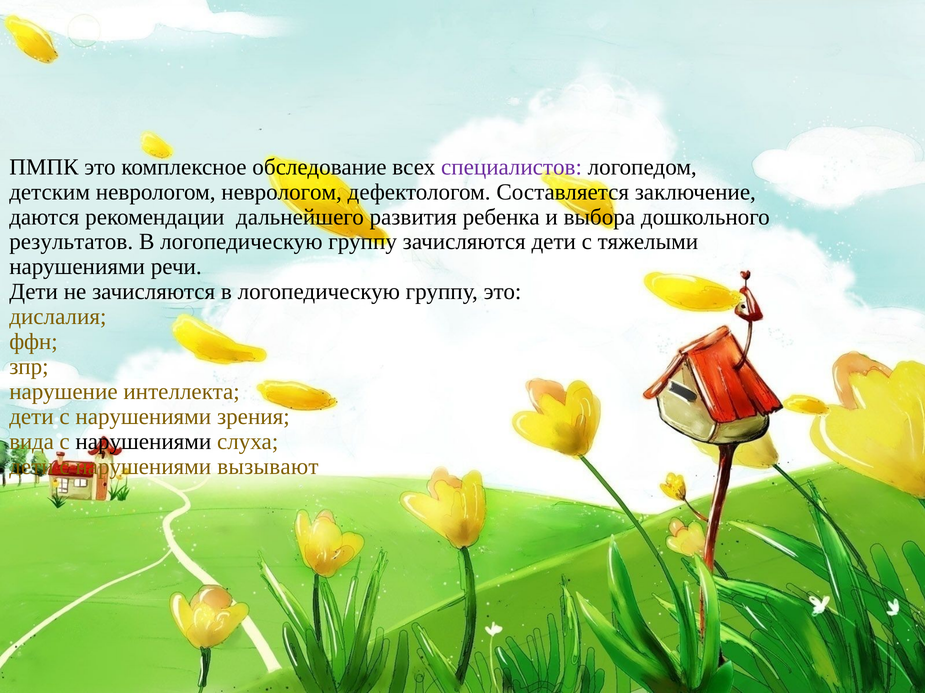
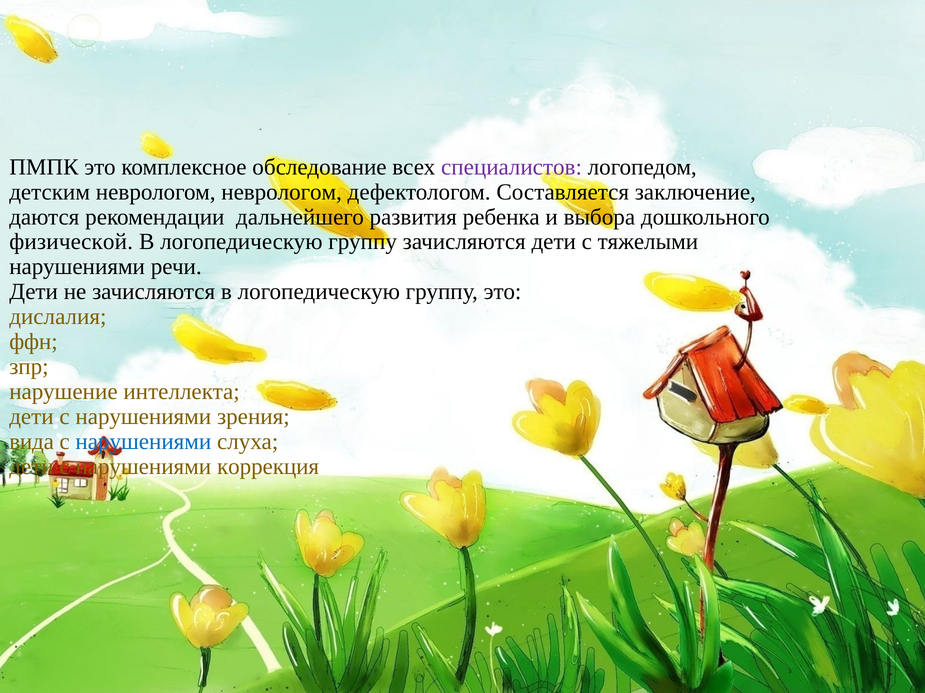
результатов: результатов -> физической (71, 242)
нарушениями colour: black -> blue (143, 442)
вызывают: вызывают -> коррекция (268, 467)
